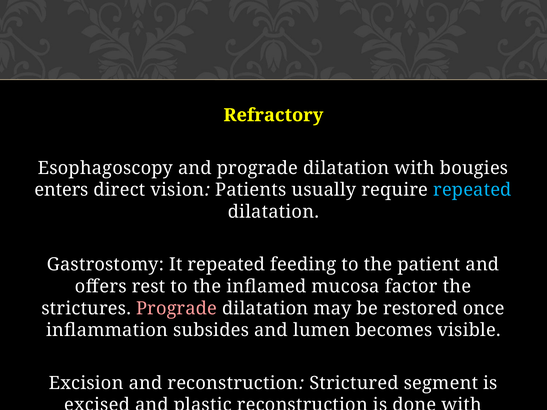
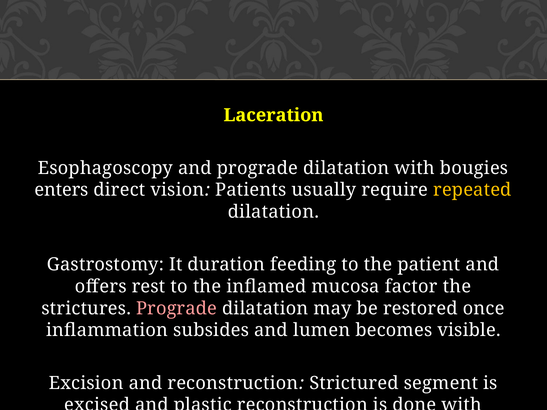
Refractory: Refractory -> Laceration (273, 115)
repeated colour: light blue -> yellow (472, 190)
It repeated: repeated -> duration (226, 265)
